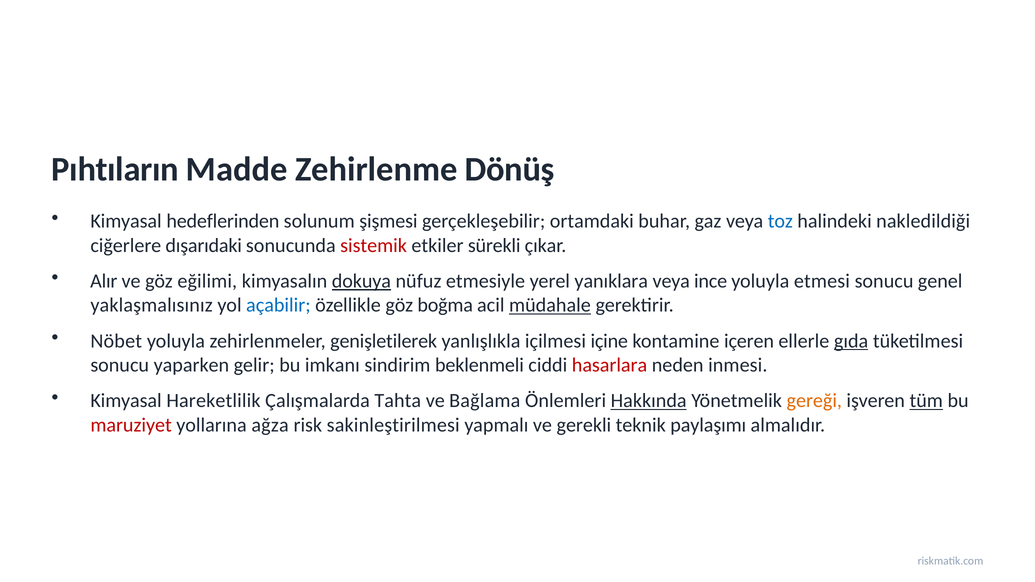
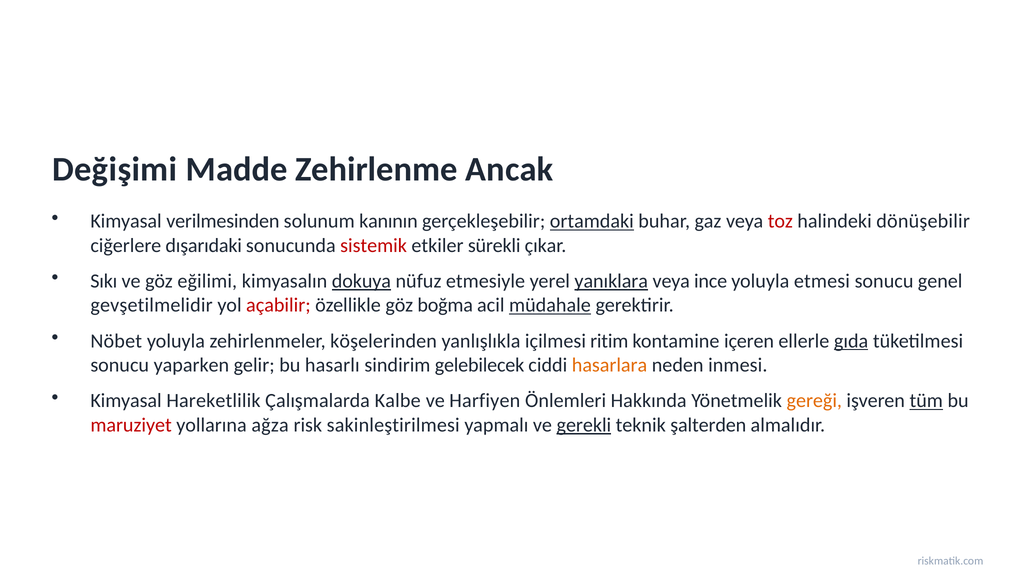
Pıhtıların: Pıhtıların -> Değişimi (115, 169)
Dönüş: Dönüş -> Ancak (509, 169)
hedeflerinden: hedeflerinden -> verilmesinden (223, 221)
şişmesi: şişmesi -> kanının (388, 221)
ortamdaki underline: none -> present (592, 221)
toz colour: blue -> red (780, 221)
nakledildiği: nakledildiği -> dönüşebilir (923, 221)
Alır: Alır -> Sıkı (104, 281)
yanıklara underline: none -> present (611, 281)
yaklaşmalısınız: yaklaşmalısınız -> gevşetilmelidir (152, 305)
açabilir colour: blue -> red (278, 305)
genişletilerek: genişletilerek -> köşelerinden (384, 341)
içine: içine -> ritim (609, 341)
imkanı: imkanı -> hasarlı (332, 365)
beklenmeli: beklenmeli -> gelebilecek (480, 365)
hasarlara colour: red -> orange (610, 365)
Tahta: Tahta -> Kalbe (398, 401)
Bağlama: Bağlama -> Harfiyen (485, 401)
Hakkında underline: present -> none (649, 401)
gerekli underline: none -> present (584, 425)
paylaşımı: paylaşımı -> şalterden (708, 425)
